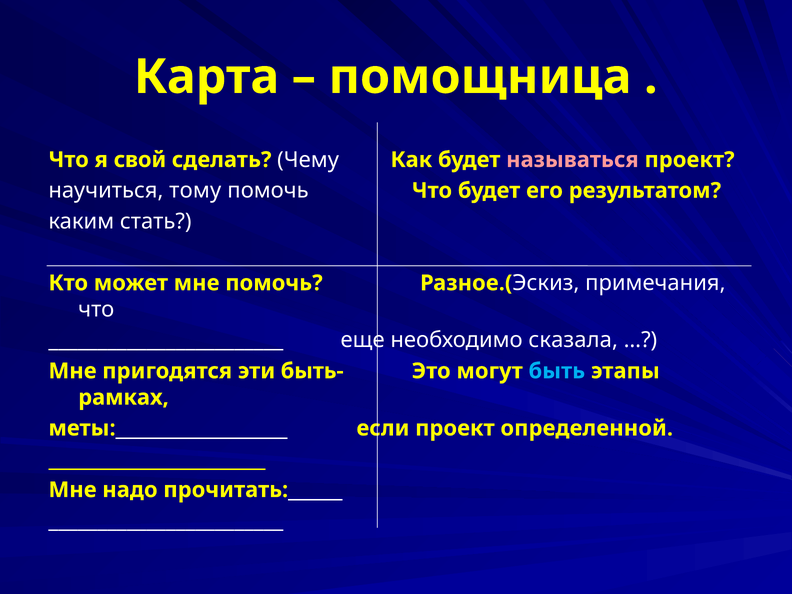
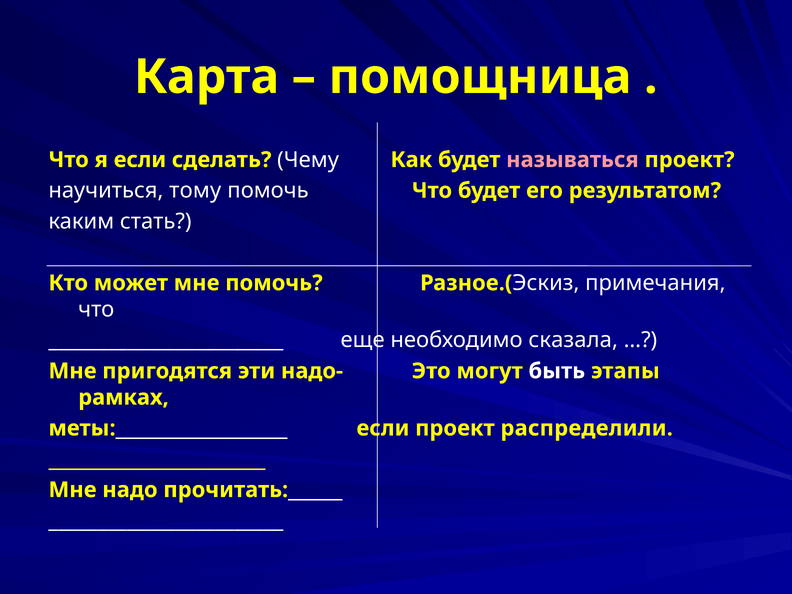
я свой: свой -> если (140, 160)
быть-: быть- -> надо- (312, 371)
быть colour: light blue -> white (557, 371)
определенной: определенной -> распределили (587, 428)
